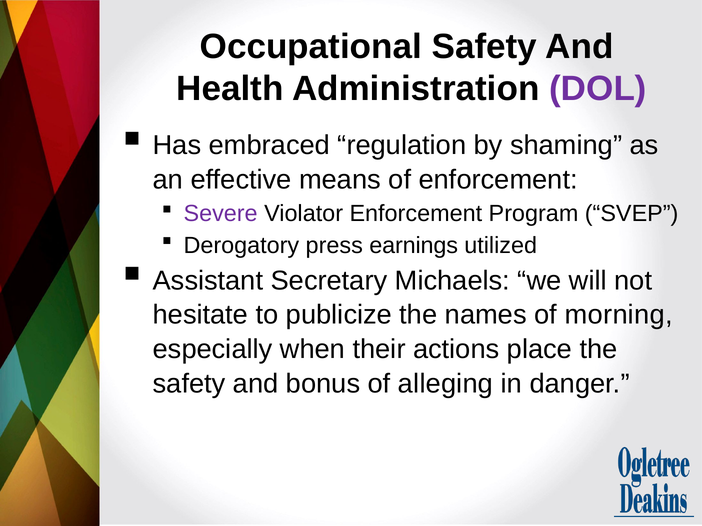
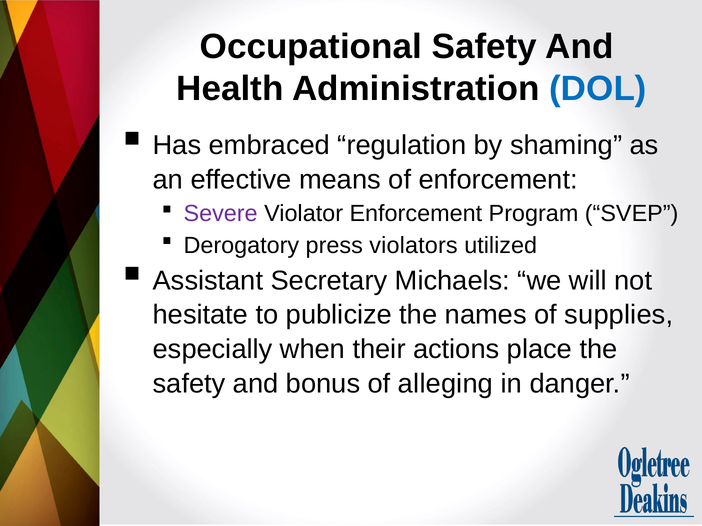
DOL colour: purple -> blue (598, 89)
earnings: earnings -> violators (414, 246)
morning: morning -> supplies (619, 315)
